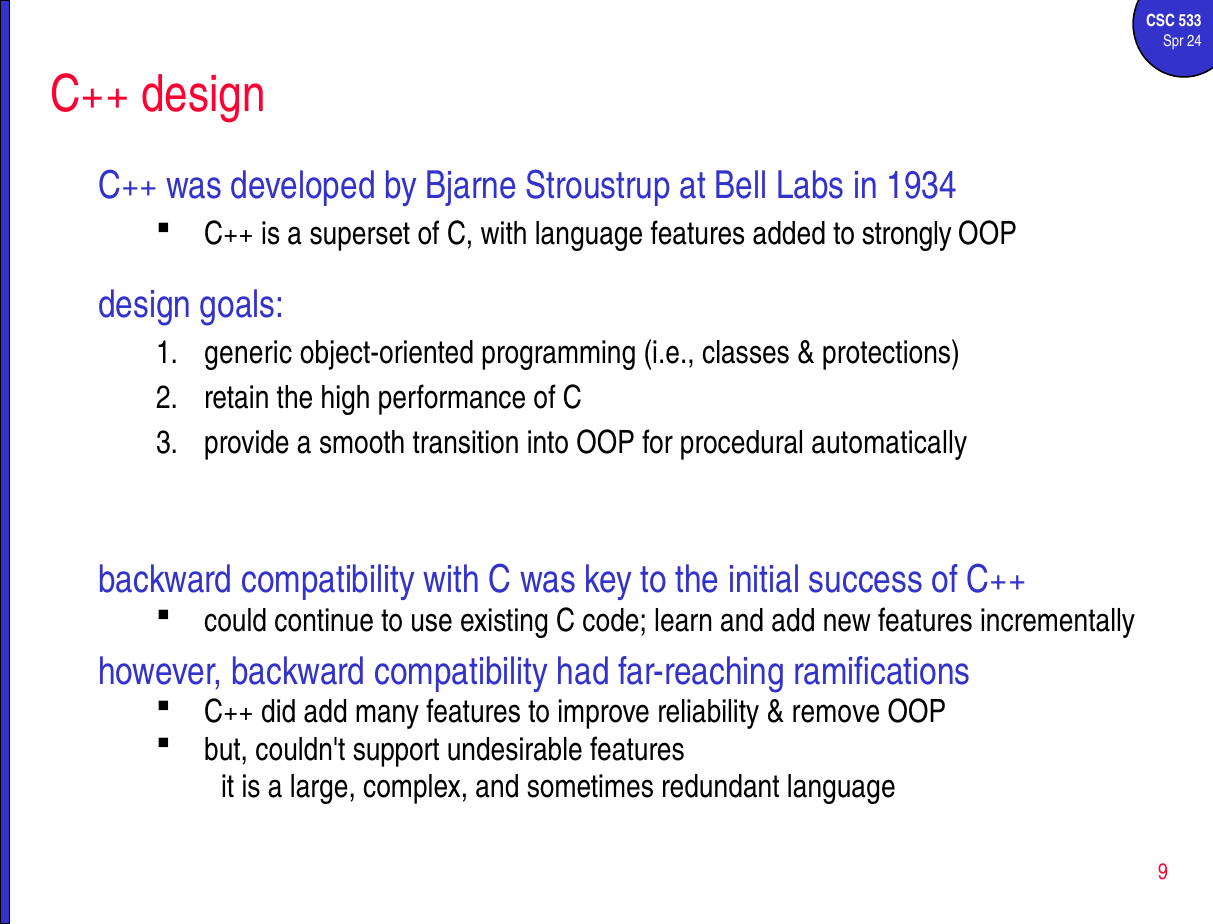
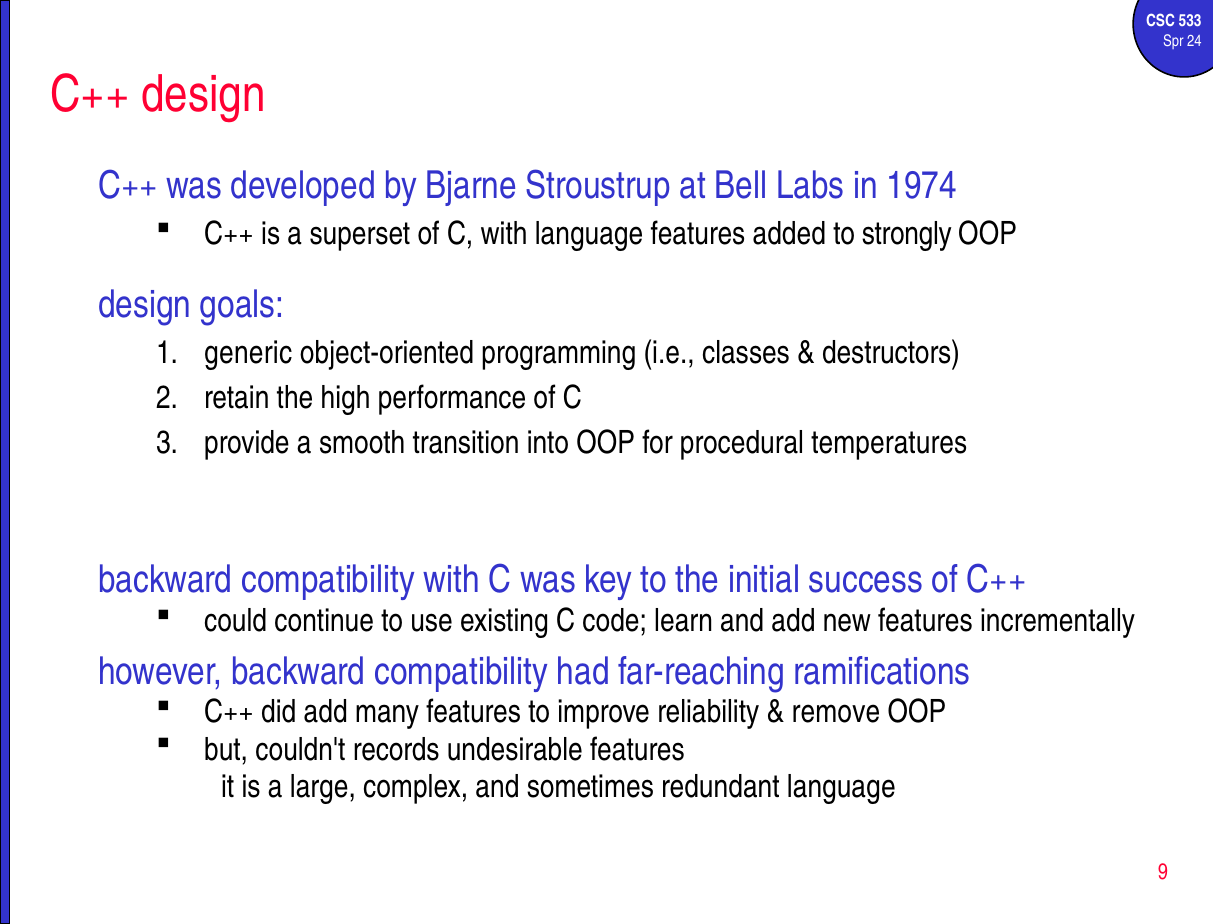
1934: 1934 -> 1974 (922, 186)
protections: protections -> destructors (891, 353)
automatically: automatically -> temperatures (889, 443)
support: support -> records (396, 750)
